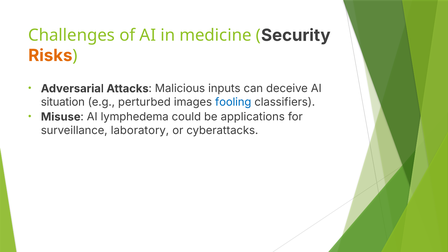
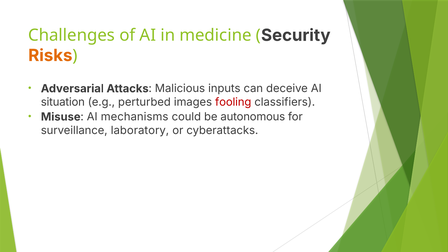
fooling colour: blue -> red (233, 102)
lymphedema: lymphedema -> mechanisms (135, 117)
applications: applications -> autonomous (253, 117)
